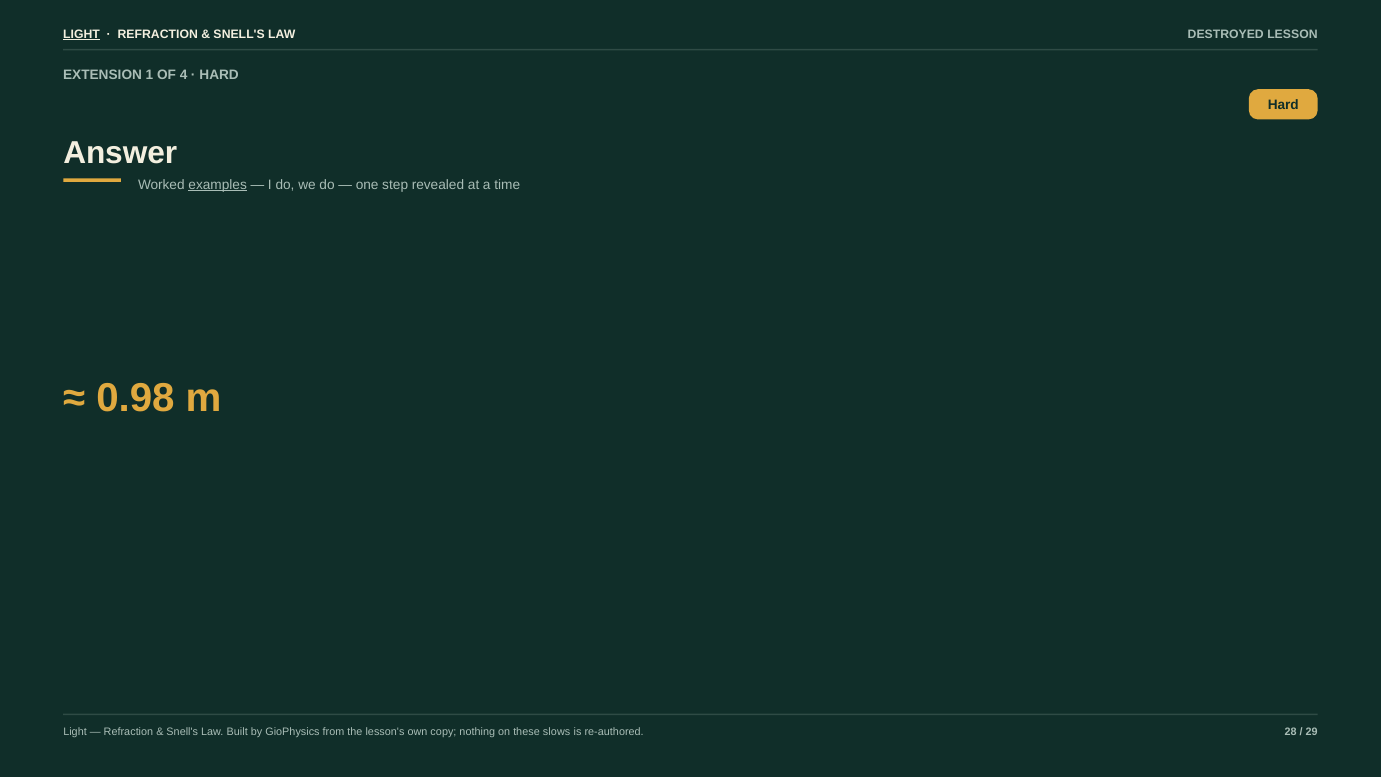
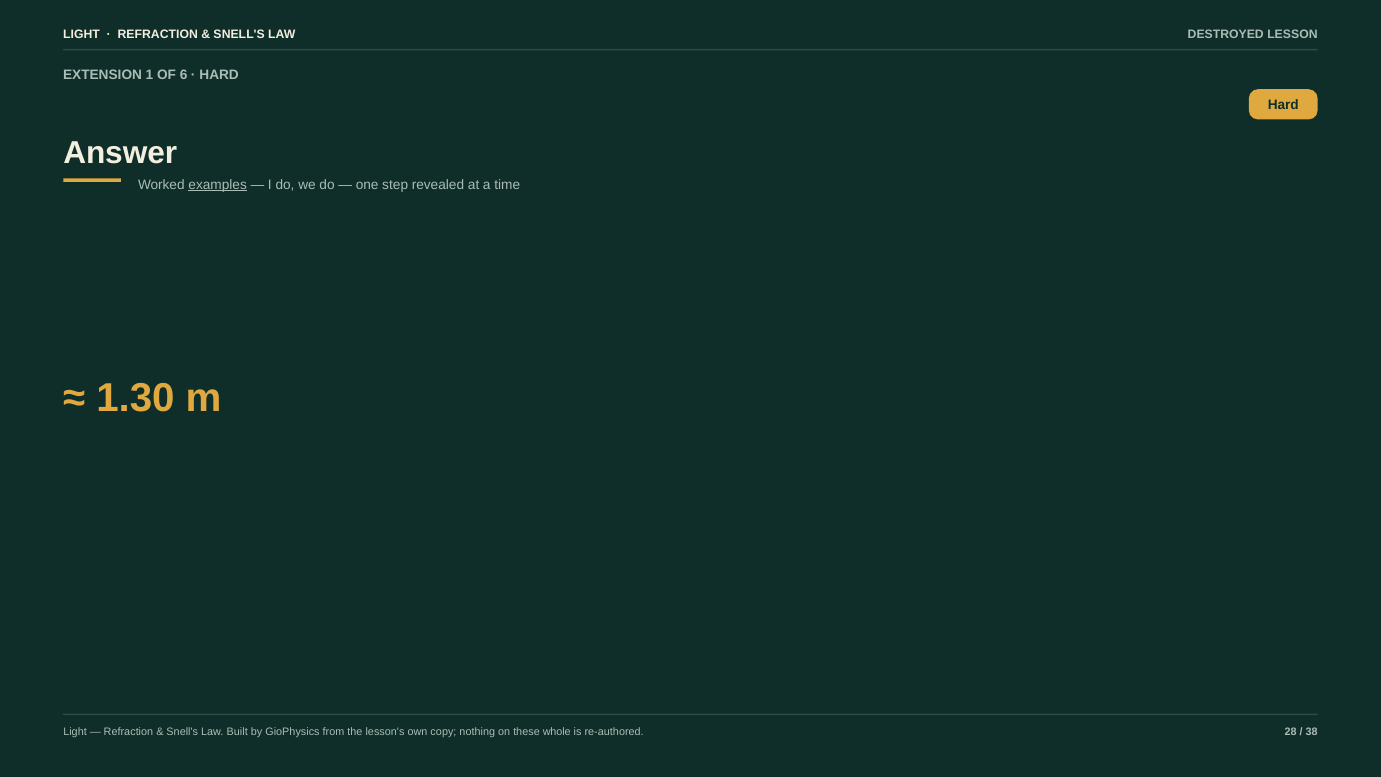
LIGHT underline: present -> none (82, 34)
4: 4 -> 6 (184, 75)
0.98: 0.98 -> 1.30 (135, 398)
slows: slows -> whole (557, 732)
29: 29 -> 38 (1312, 732)
